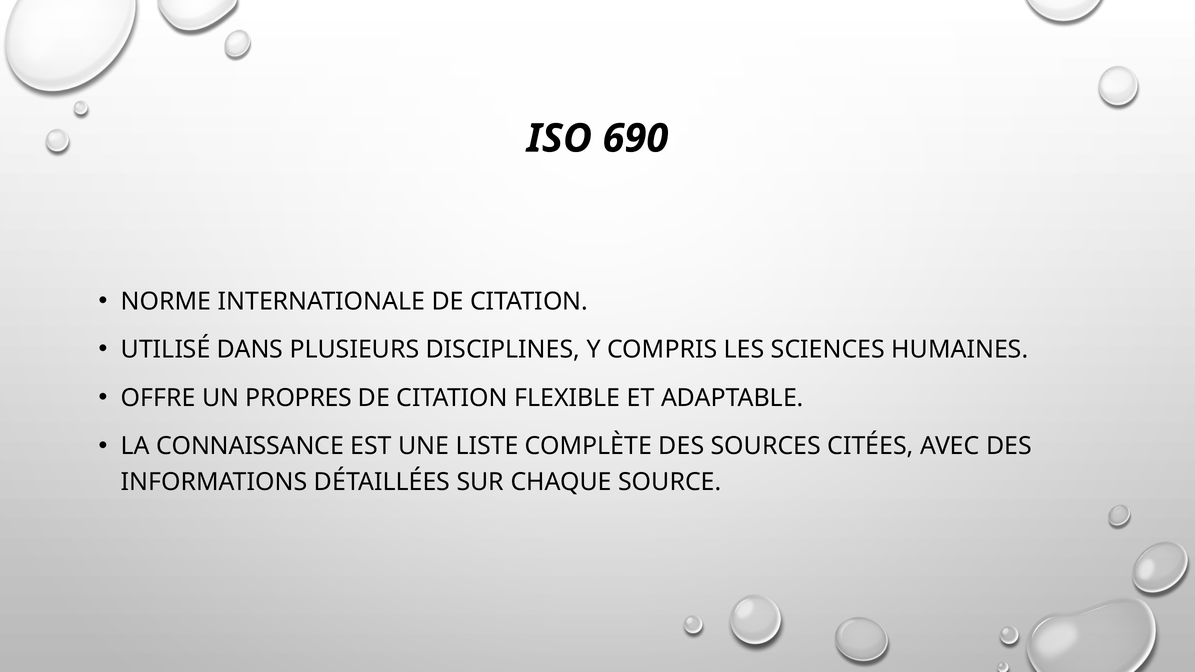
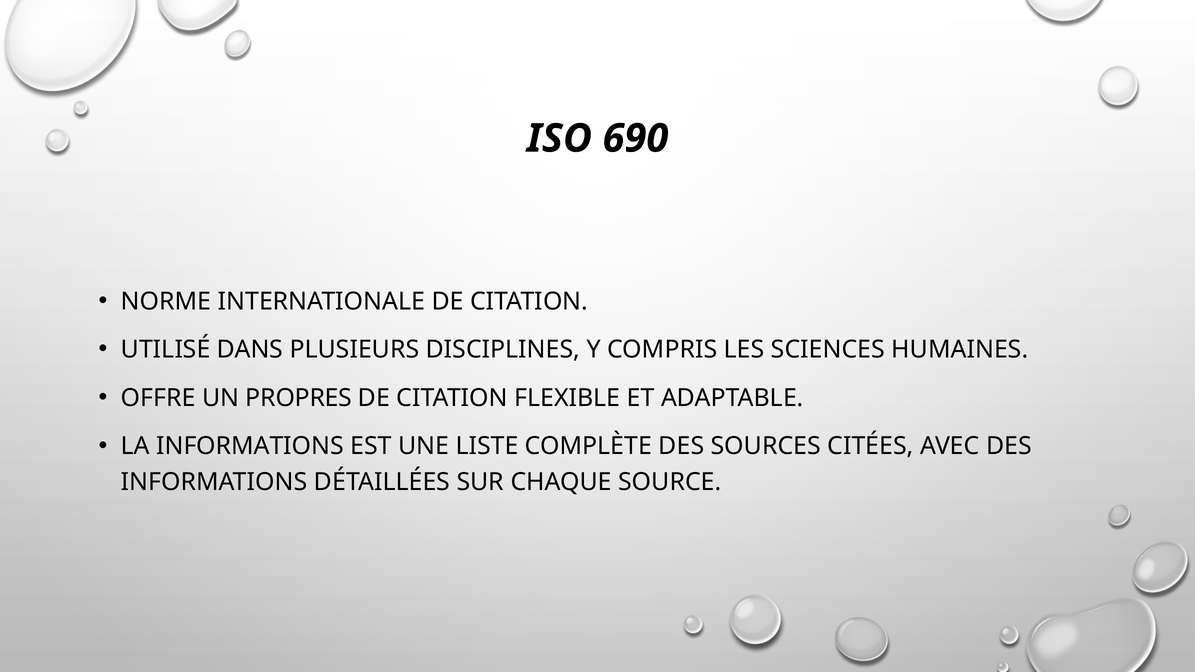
LA CONNAISSANCE: CONNAISSANCE -> INFORMATIONS (250, 446)
